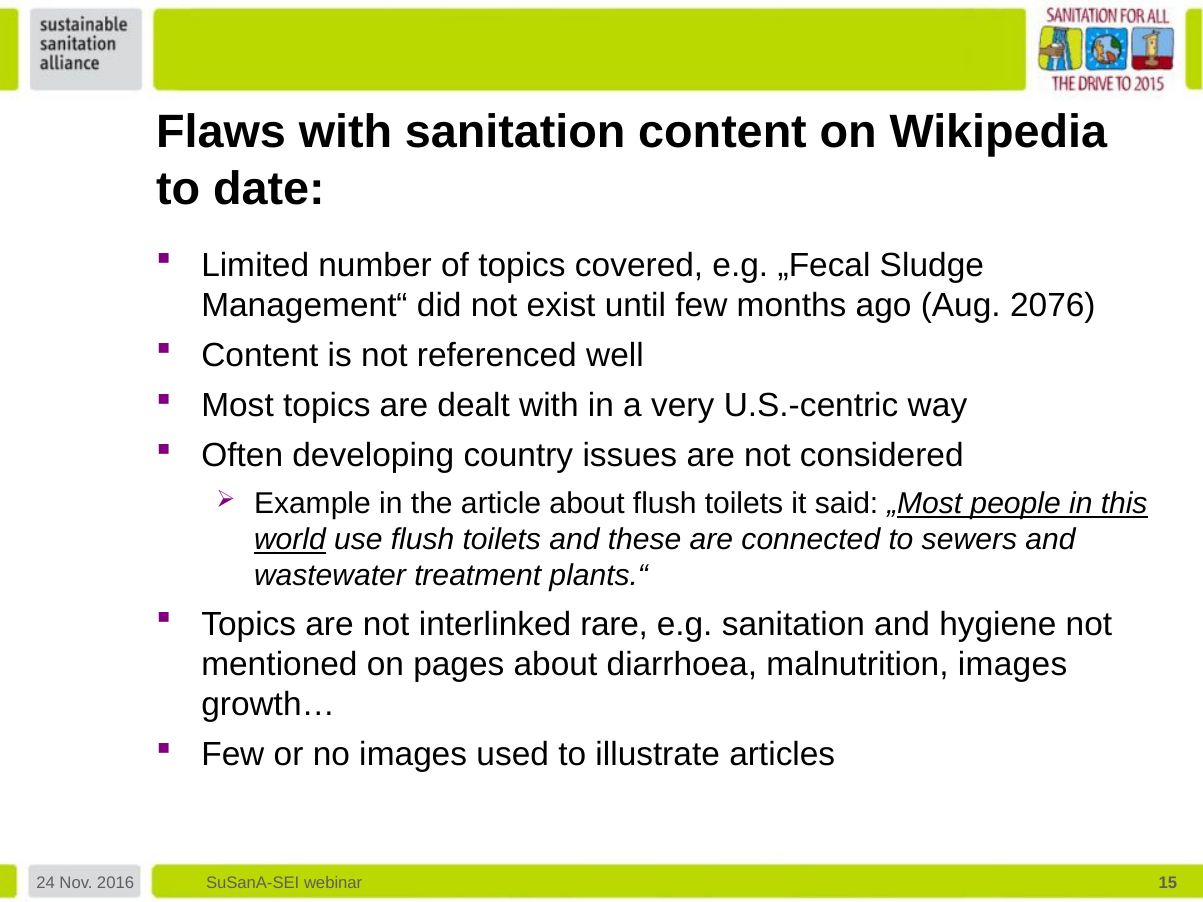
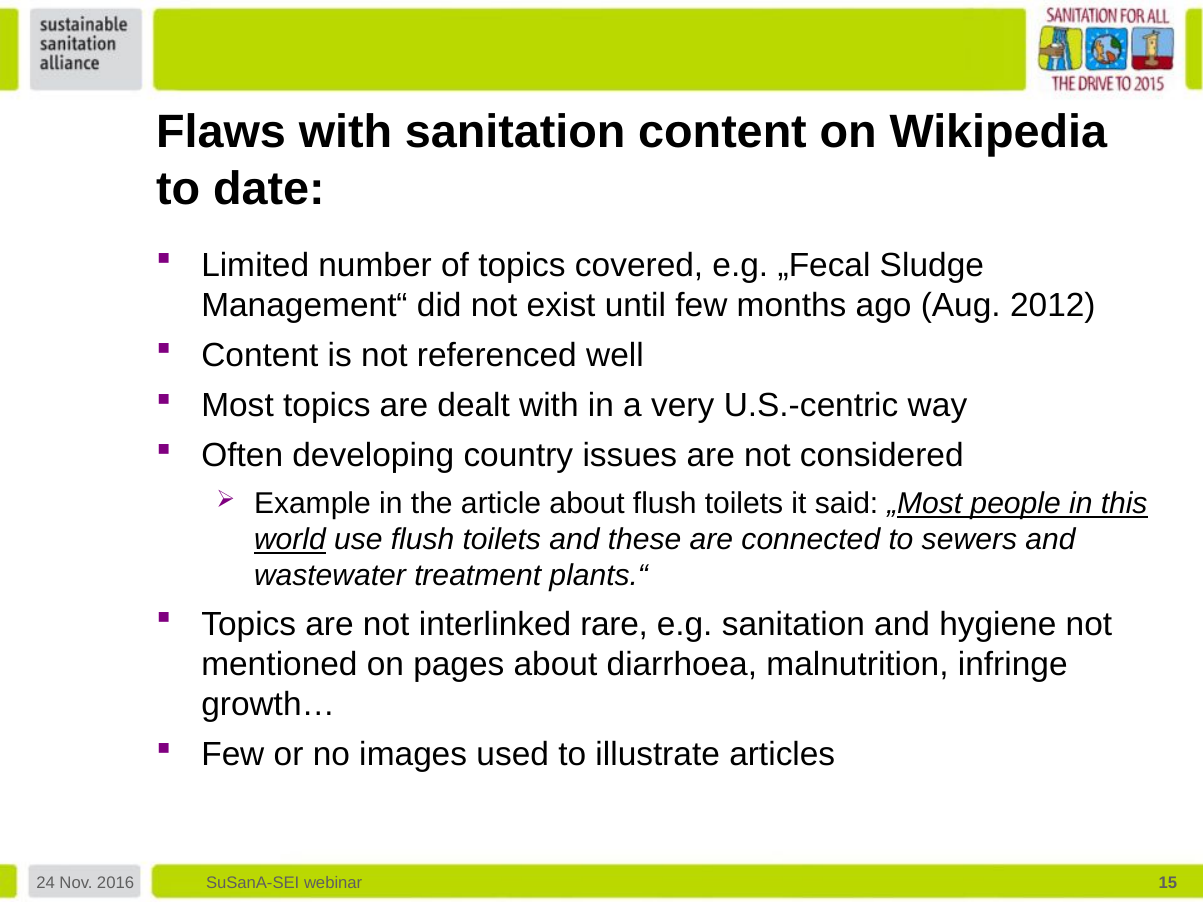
2076: 2076 -> 2012 (1053, 305)
malnutrition images: images -> infringe (1013, 664)
